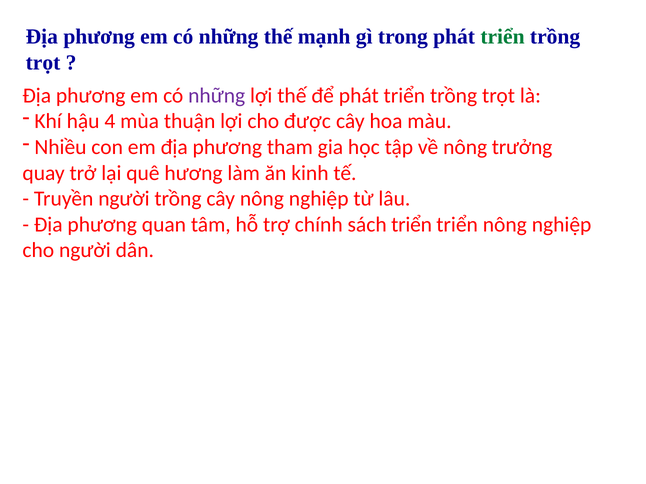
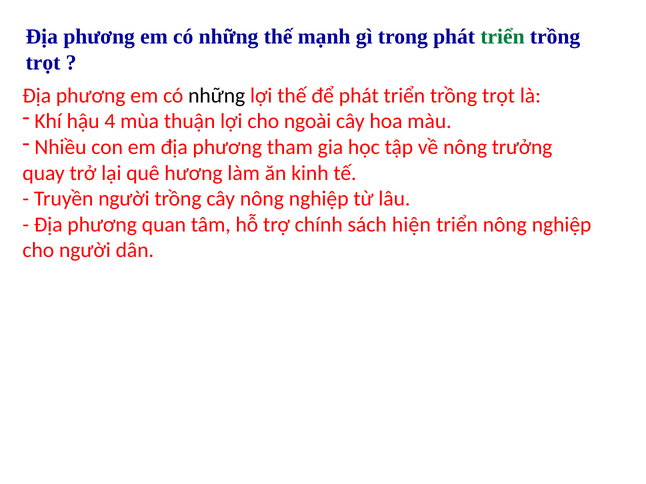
những colour: purple -> black (217, 96)
được: được -> ngoài (308, 121)
sách triển: triển -> hiện (411, 225)
